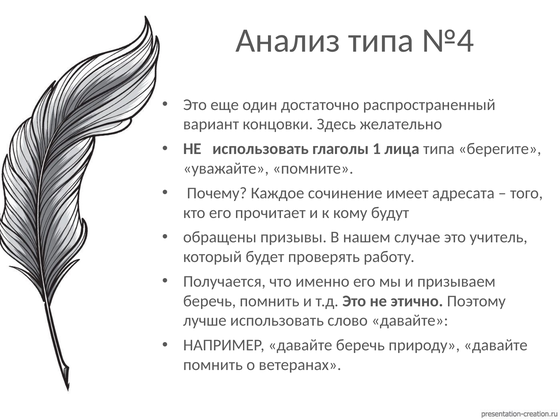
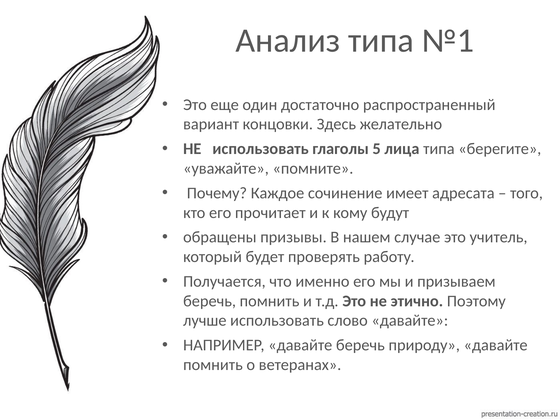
№4: №4 -> №1 (448, 40)
1: 1 -> 5 (377, 149)
